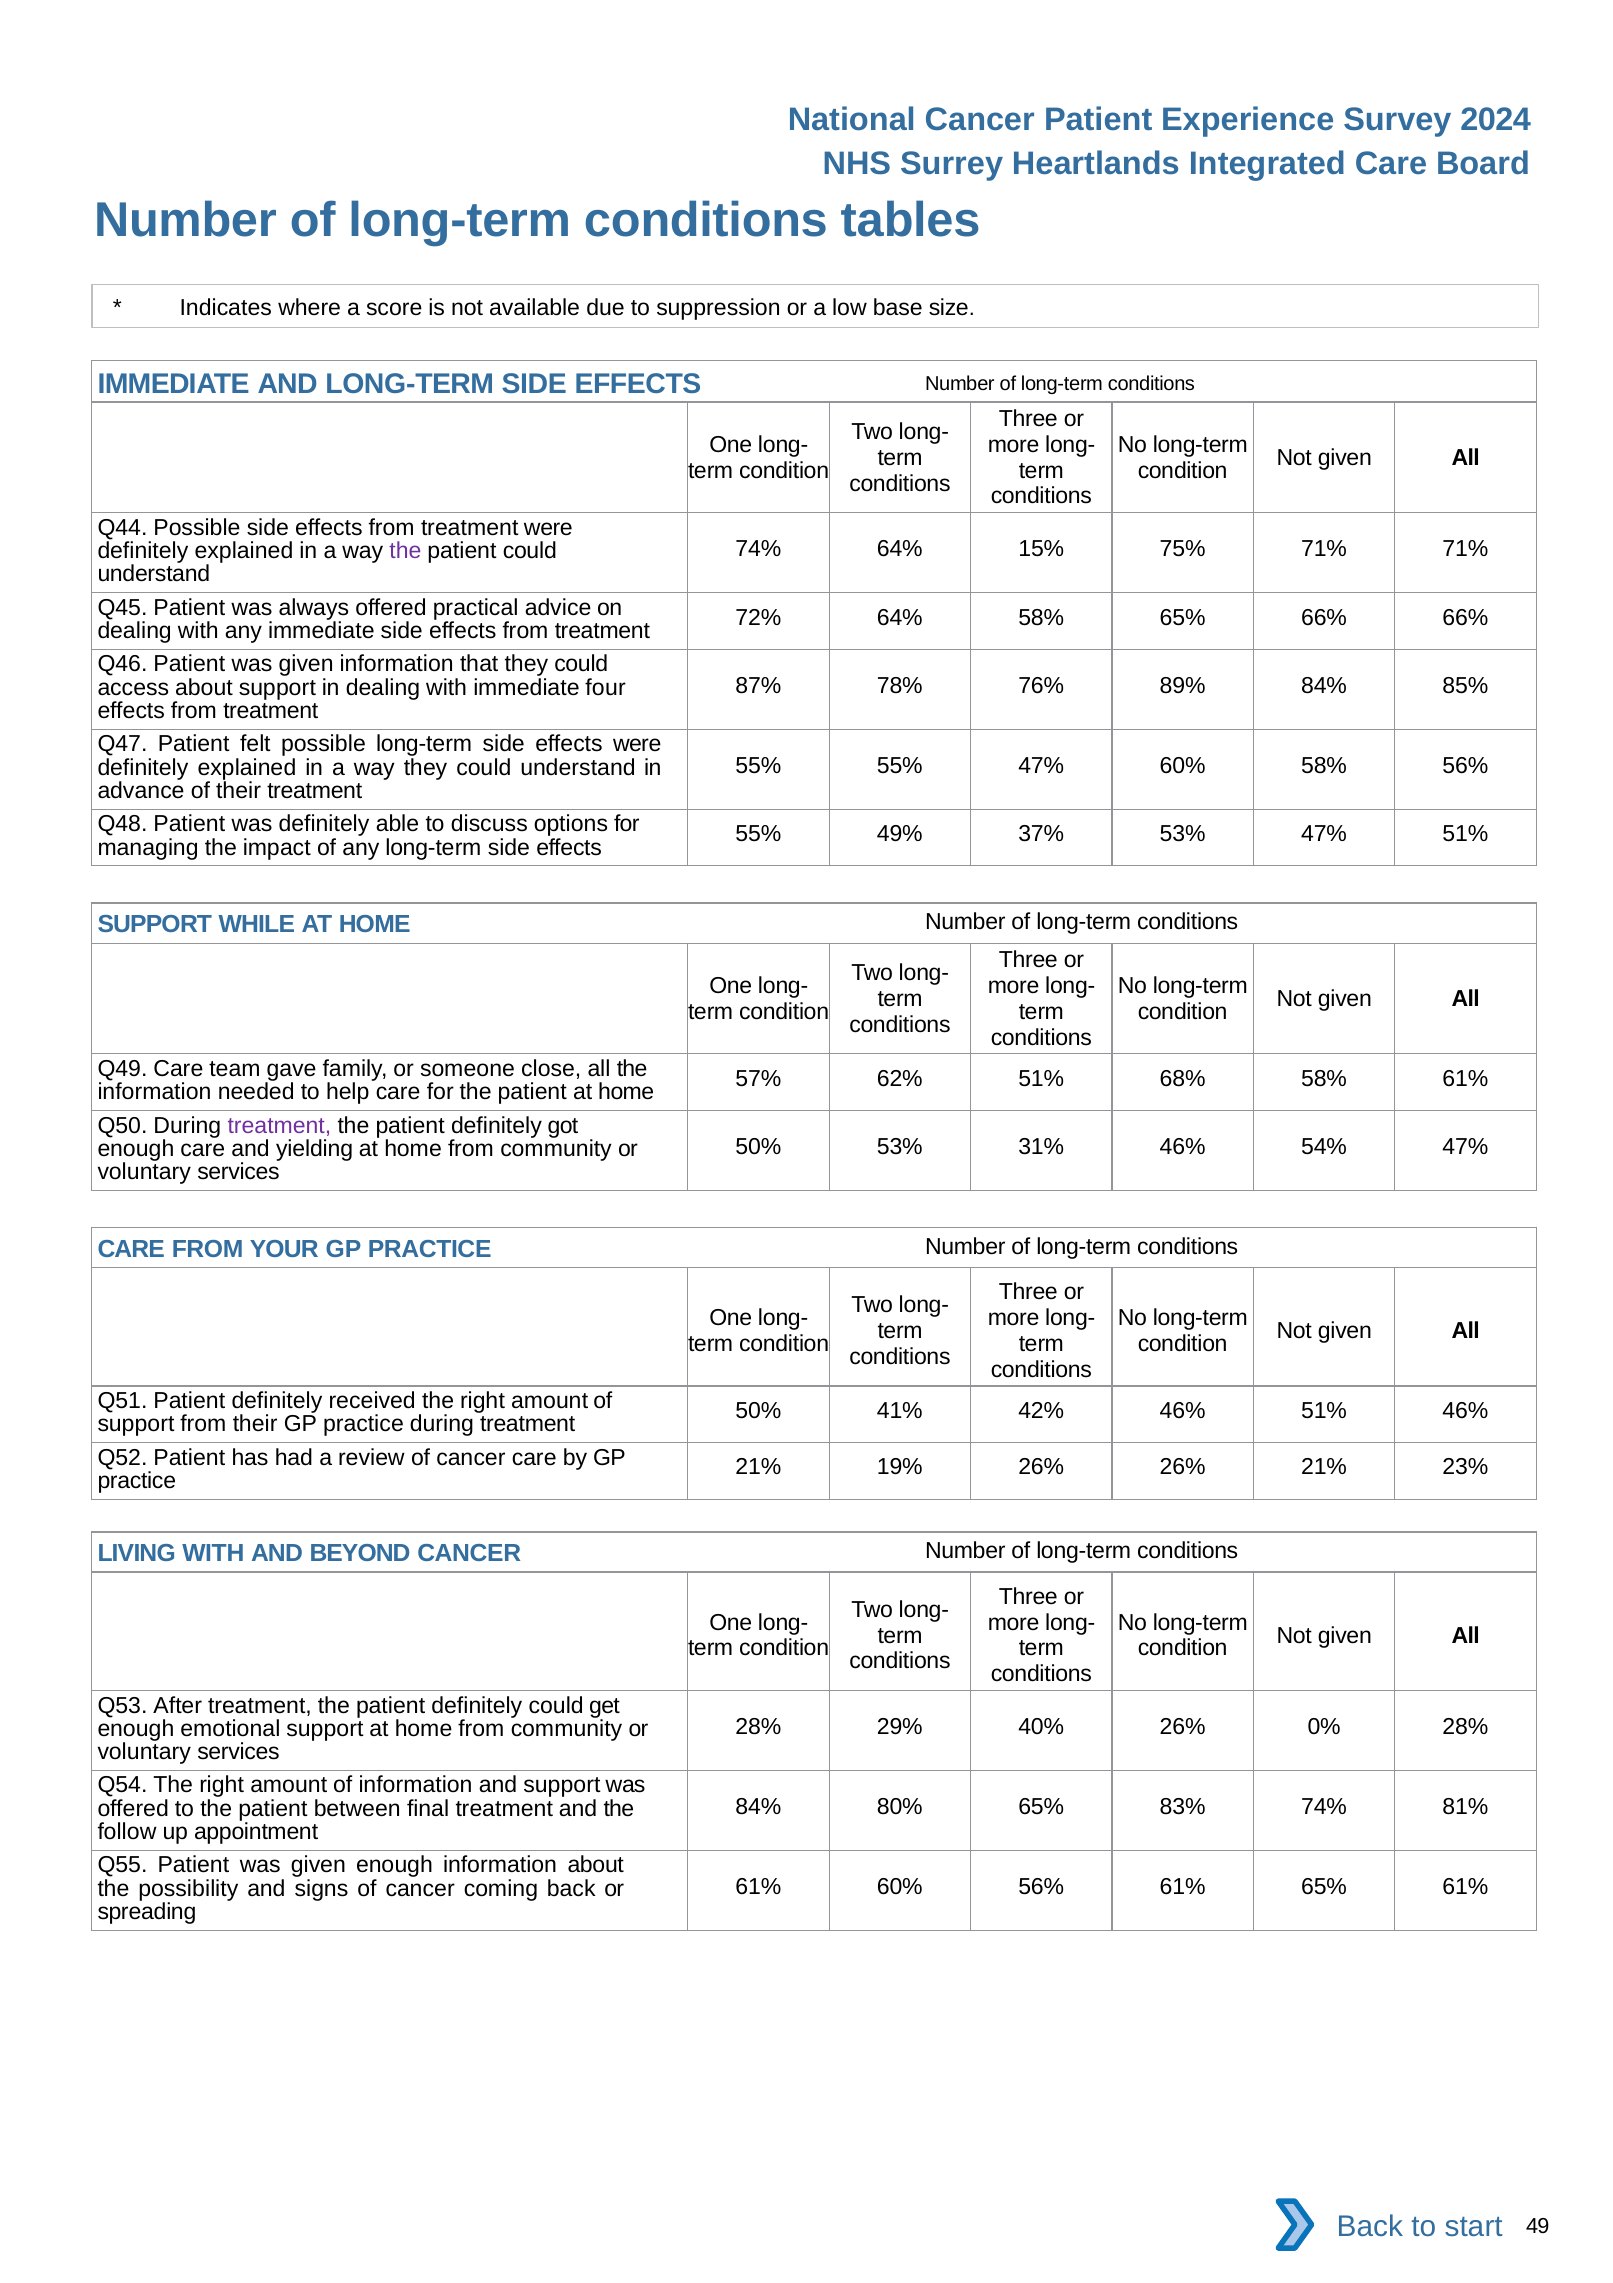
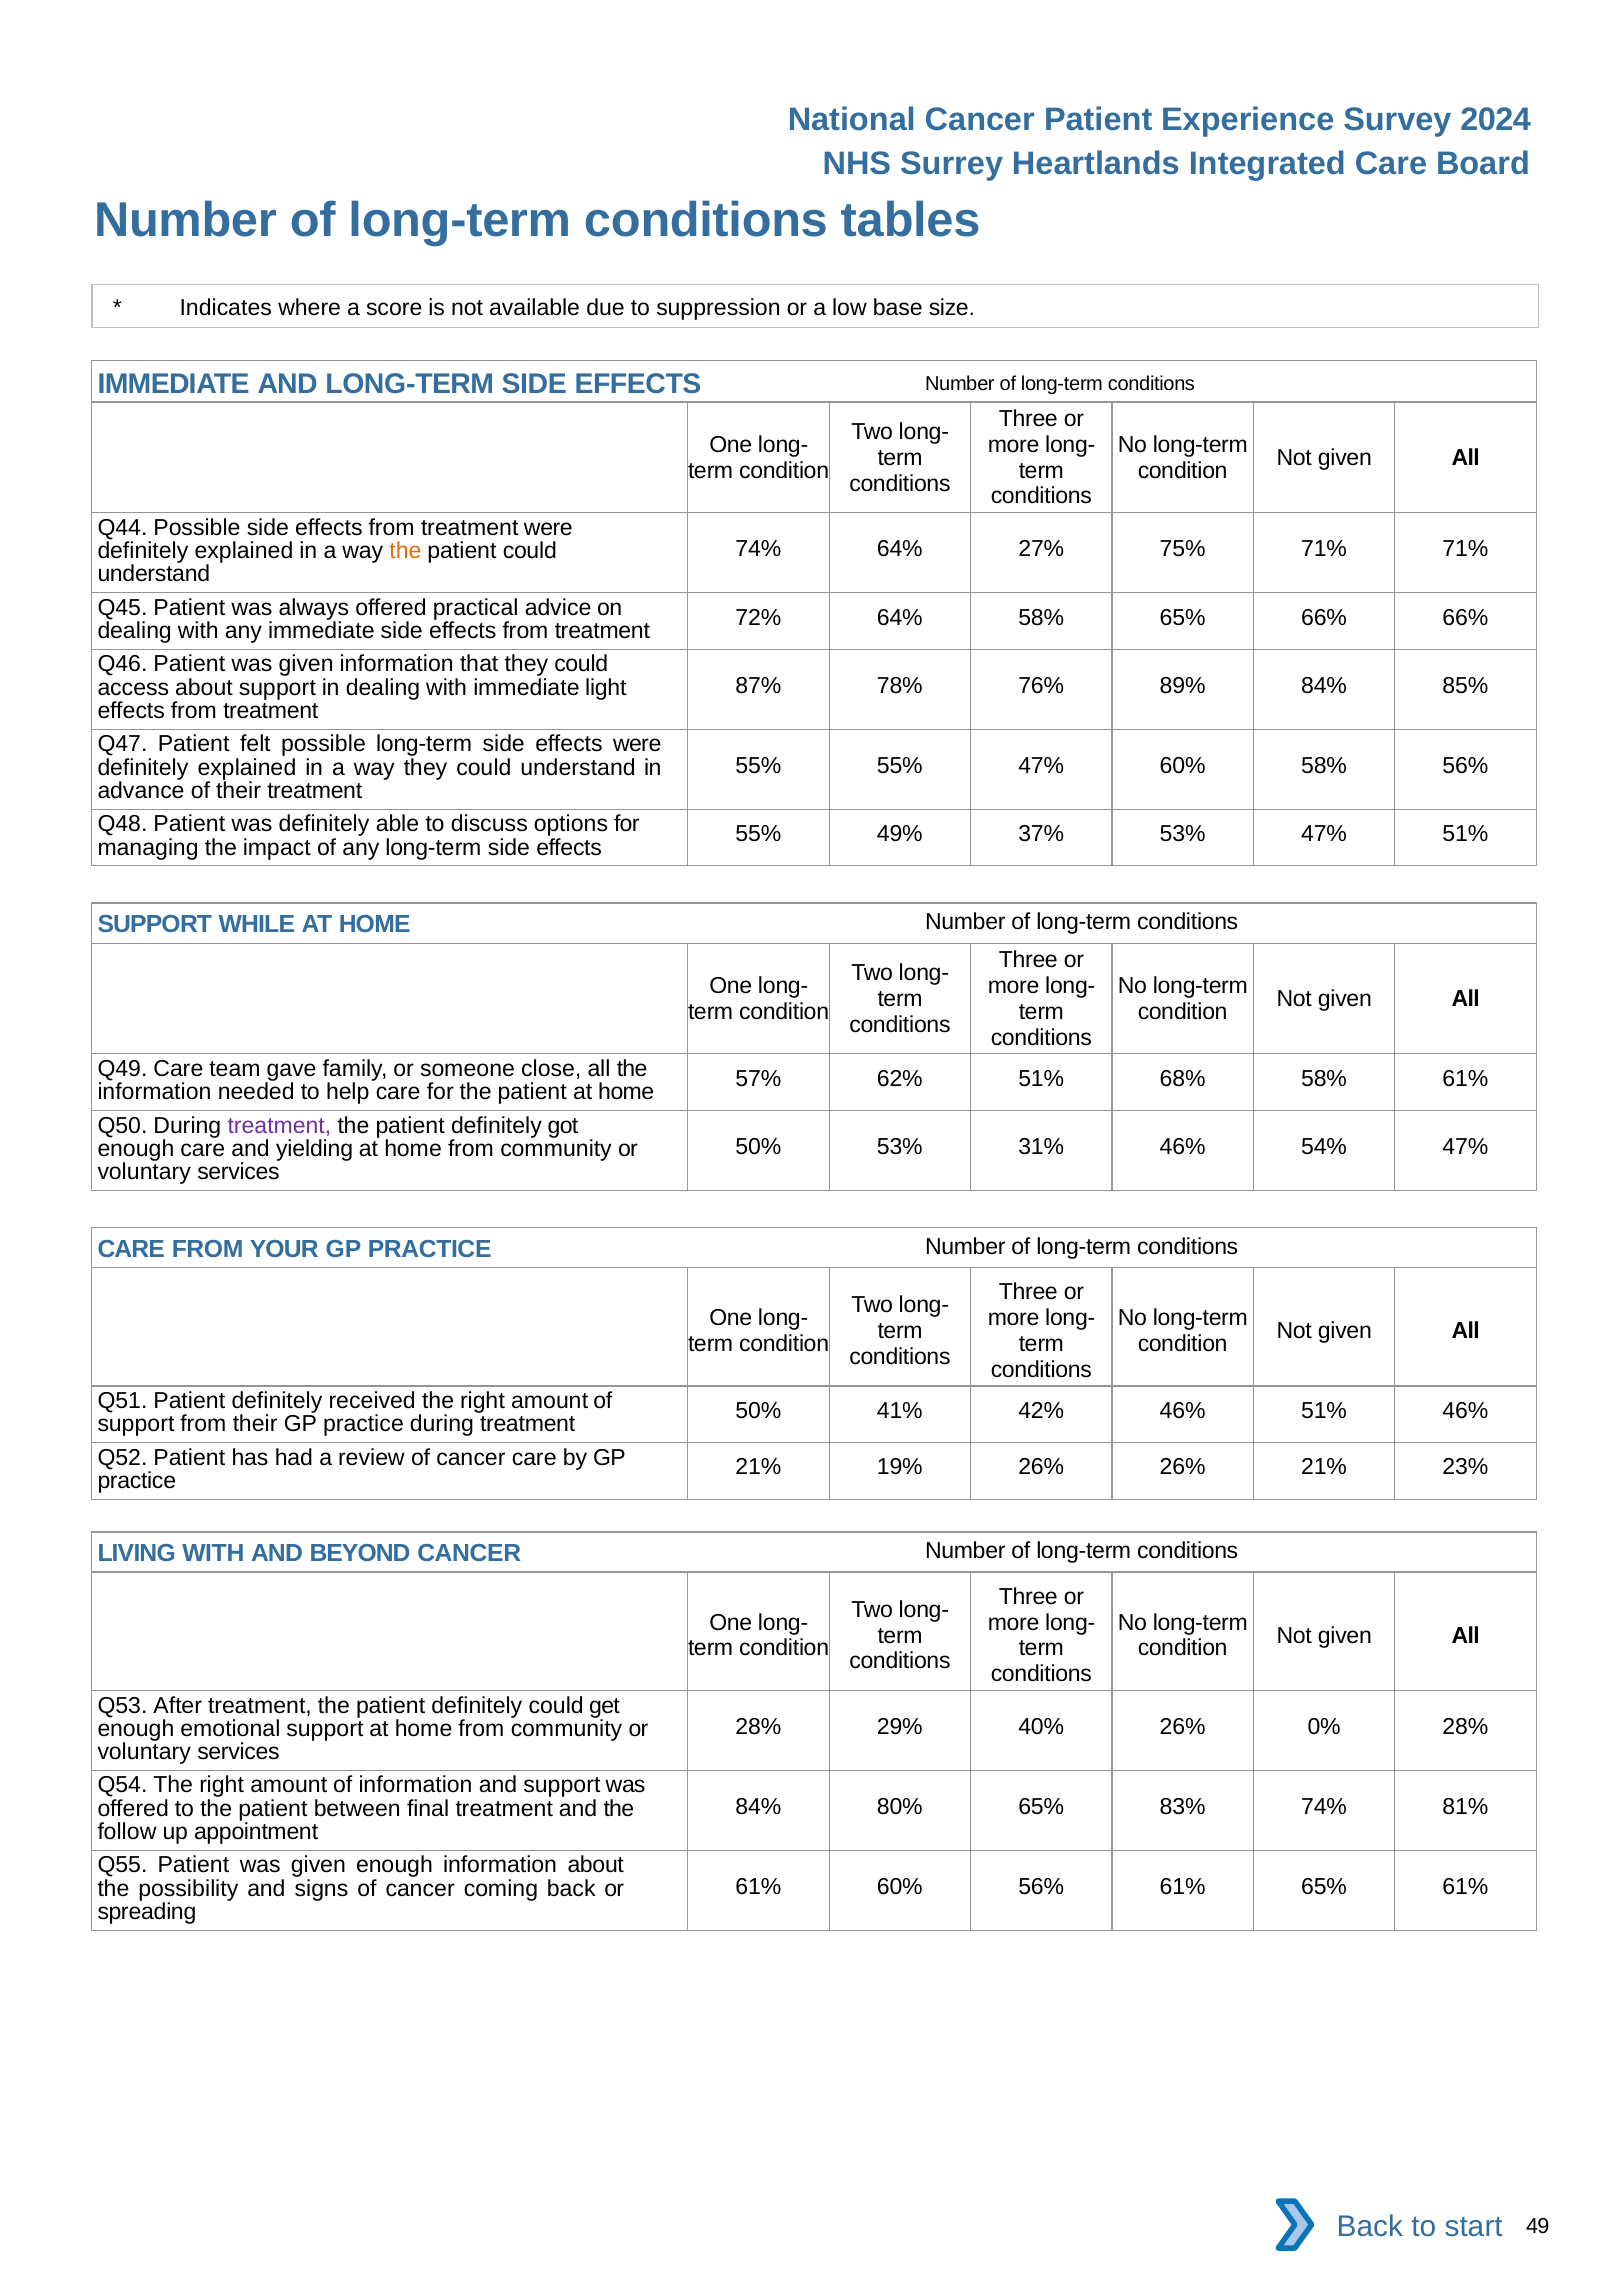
15%: 15% -> 27% (1041, 549)
the colour: purple -> orange (405, 551)
four: four -> light (606, 687)
